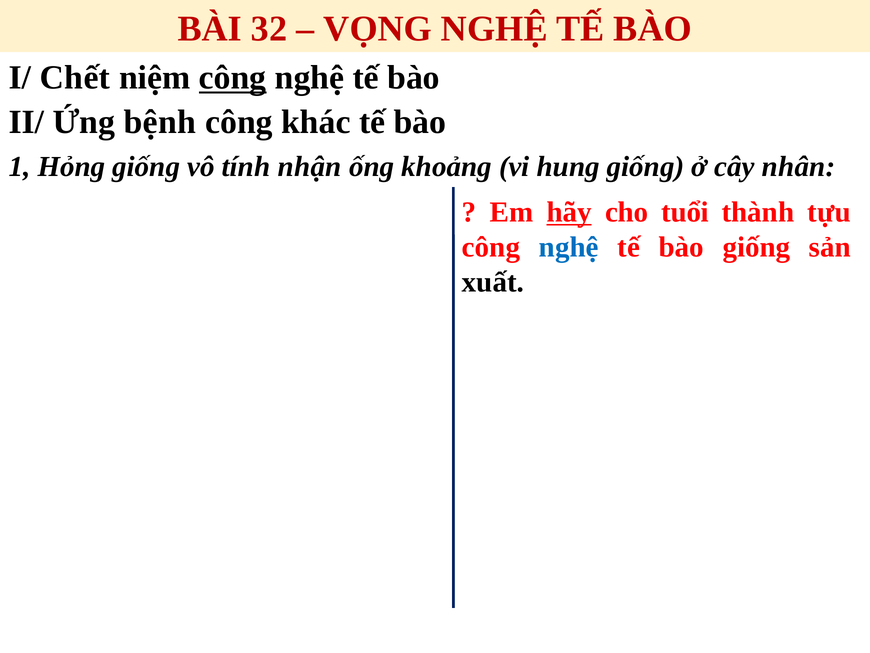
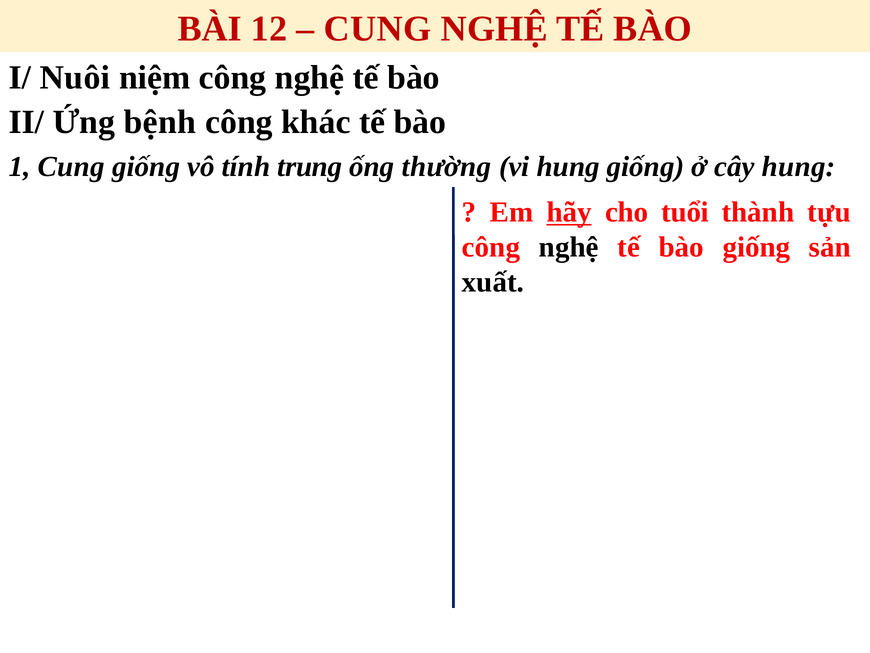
32: 32 -> 12 (269, 29)
VỌNG: VỌNG -> CUNG (377, 29)
Chết: Chết -> Nuôi (75, 78)
công underline: present -> none (233, 78)
1 Hỏng: Hỏng -> Cung (71, 167)
nhận: nhận -> trung (310, 167)
khoảng: khoảng -> thường (446, 167)
cây nhân: nhân -> hung (799, 167)
nghệ colour: blue -> black (569, 247)
